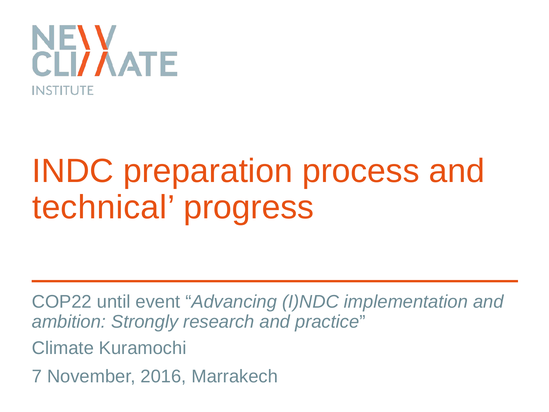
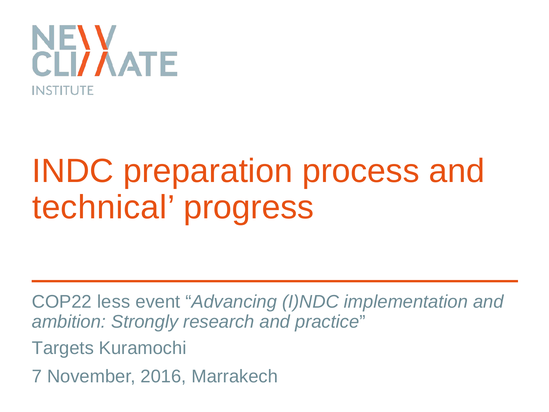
until: until -> less (114, 302)
Climate: Climate -> Targets (63, 348)
